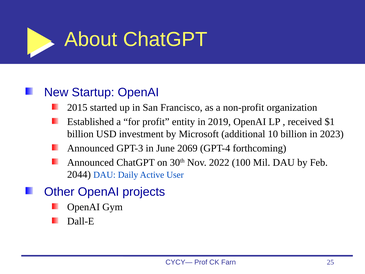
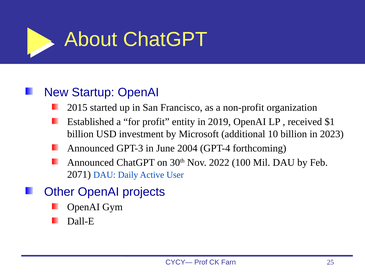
2069: 2069 -> 2004 (187, 148)
2044: 2044 -> 2071 (79, 174)
